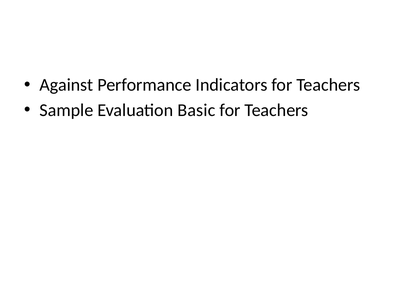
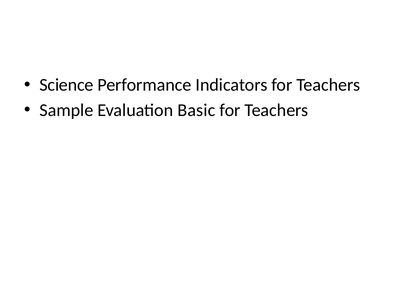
Against: Against -> Science (66, 85)
